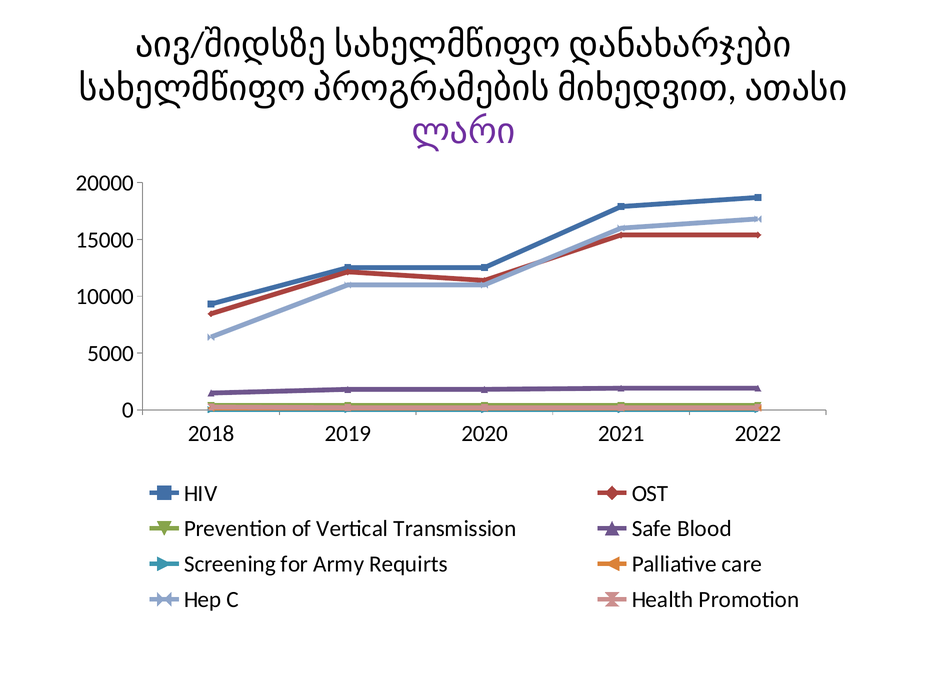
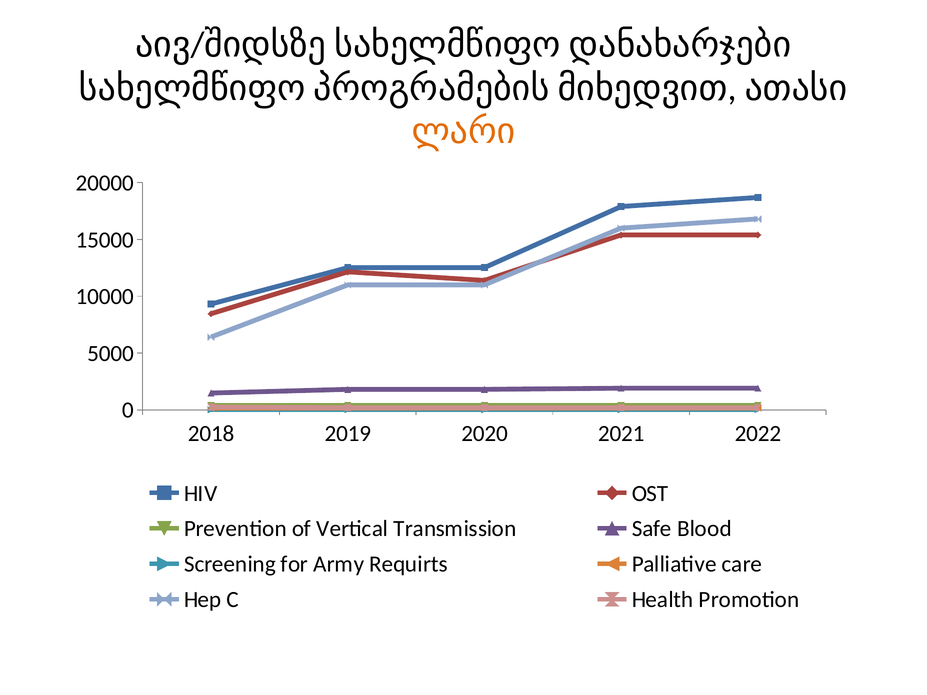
ლარი colour: purple -> orange (463, 132)
